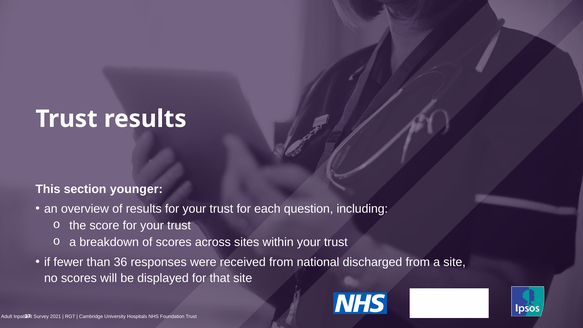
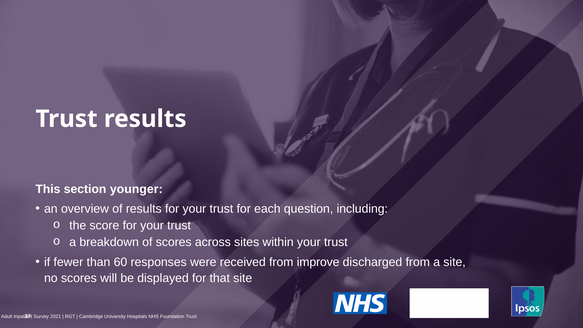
36: 36 -> 60 (120, 262)
national: national -> improve (318, 262)
